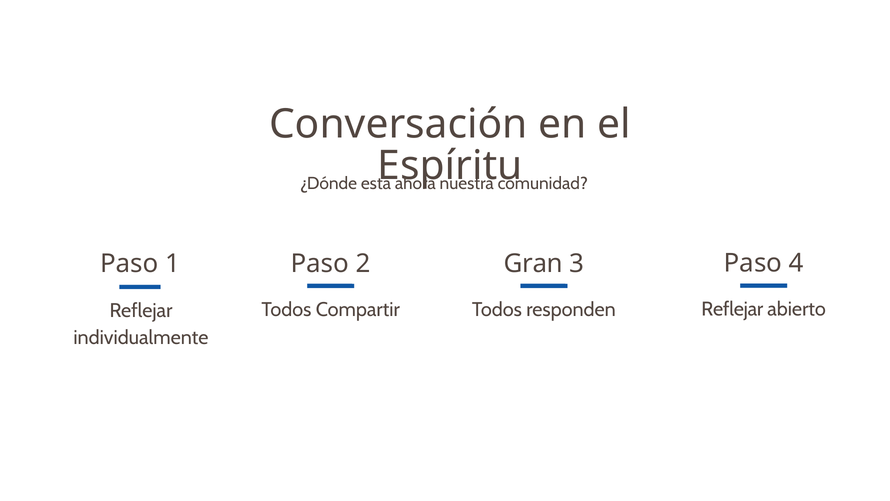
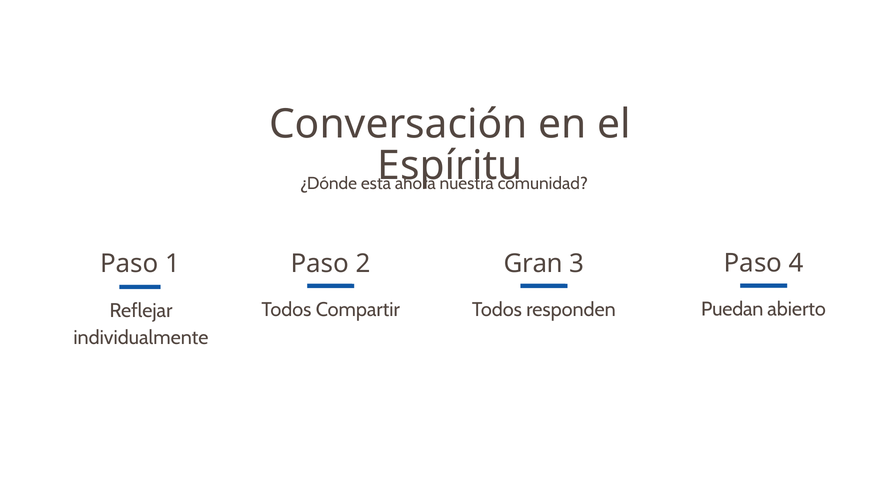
Reflejar: Reflejar -> Puedan (732, 309)
